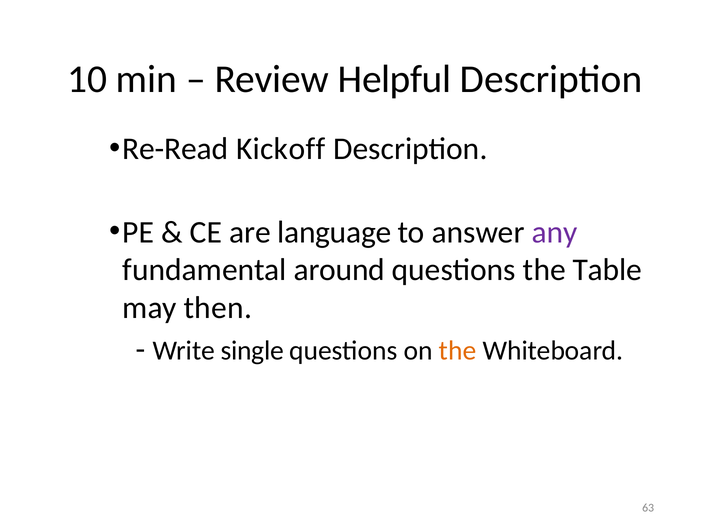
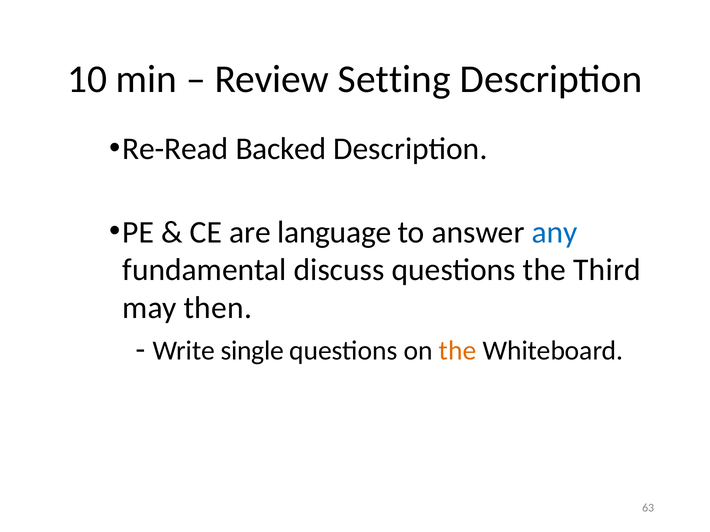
Helpful: Helpful -> Setting (394, 80)
Kickoff: Kickoff -> Backed (281, 149)
any colour: purple -> blue (555, 232)
around: around -> discuss (339, 270)
Table: Table -> Third (607, 270)
